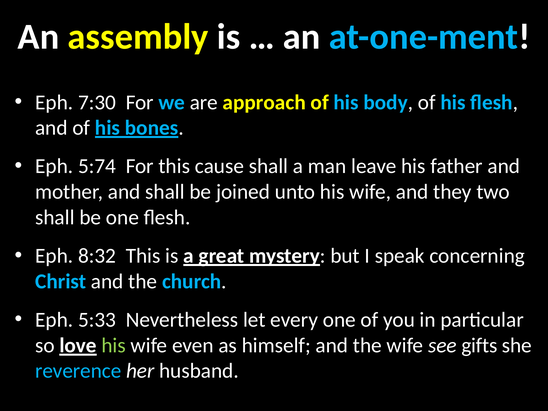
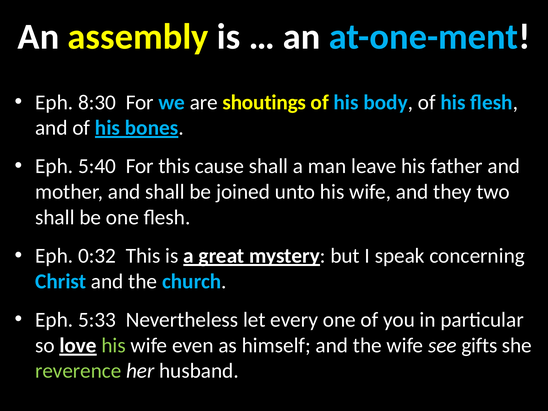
7:30: 7:30 -> 8:30 (97, 102)
approach: approach -> shoutings (264, 102)
5:74: 5:74 -> 5:40 (97, 166)
8:32: 8:32 -> 0:32 (97, 256)
reverence colour: light blue -> light green (78, 371)
